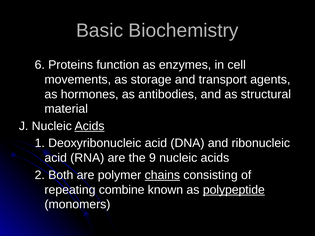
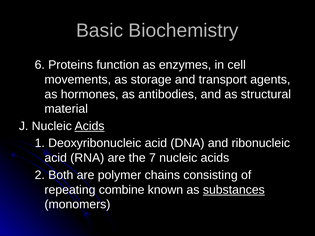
9: 9 -> 7 (152, 158)
chains underline: present -> none (162, 175)
polypeptide: polypeptide -> substances (234, 190)
